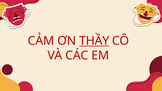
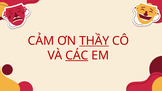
CÁC underline: none -> present (77, 55)
